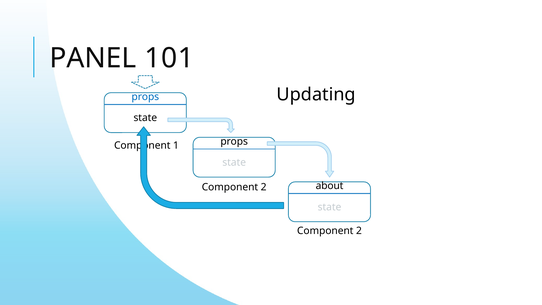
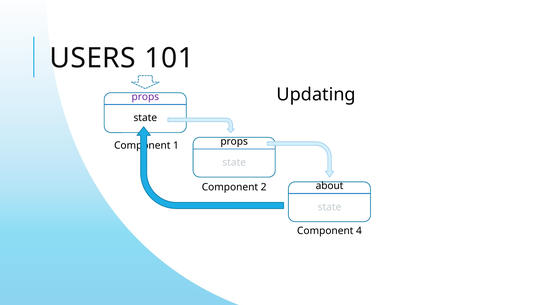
PANEL: PANEL -> USERS (93, 58)
props colour: blue -> purple (145, 97)
2: 2 -> 4 (359, 231)
